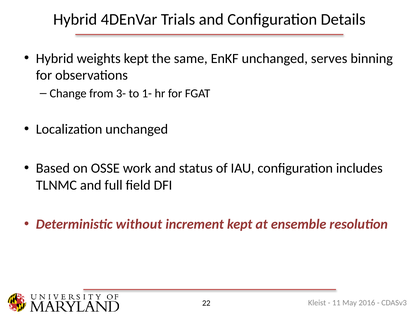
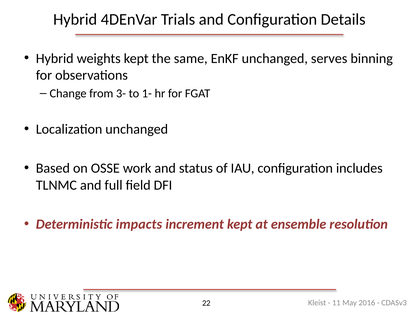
without: without -> impacts (139, 224)
